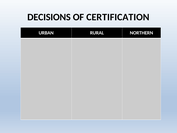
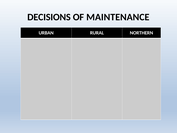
CERTIFICATION: CERTIFICATION -> MAINTENANCE (118, 17)
